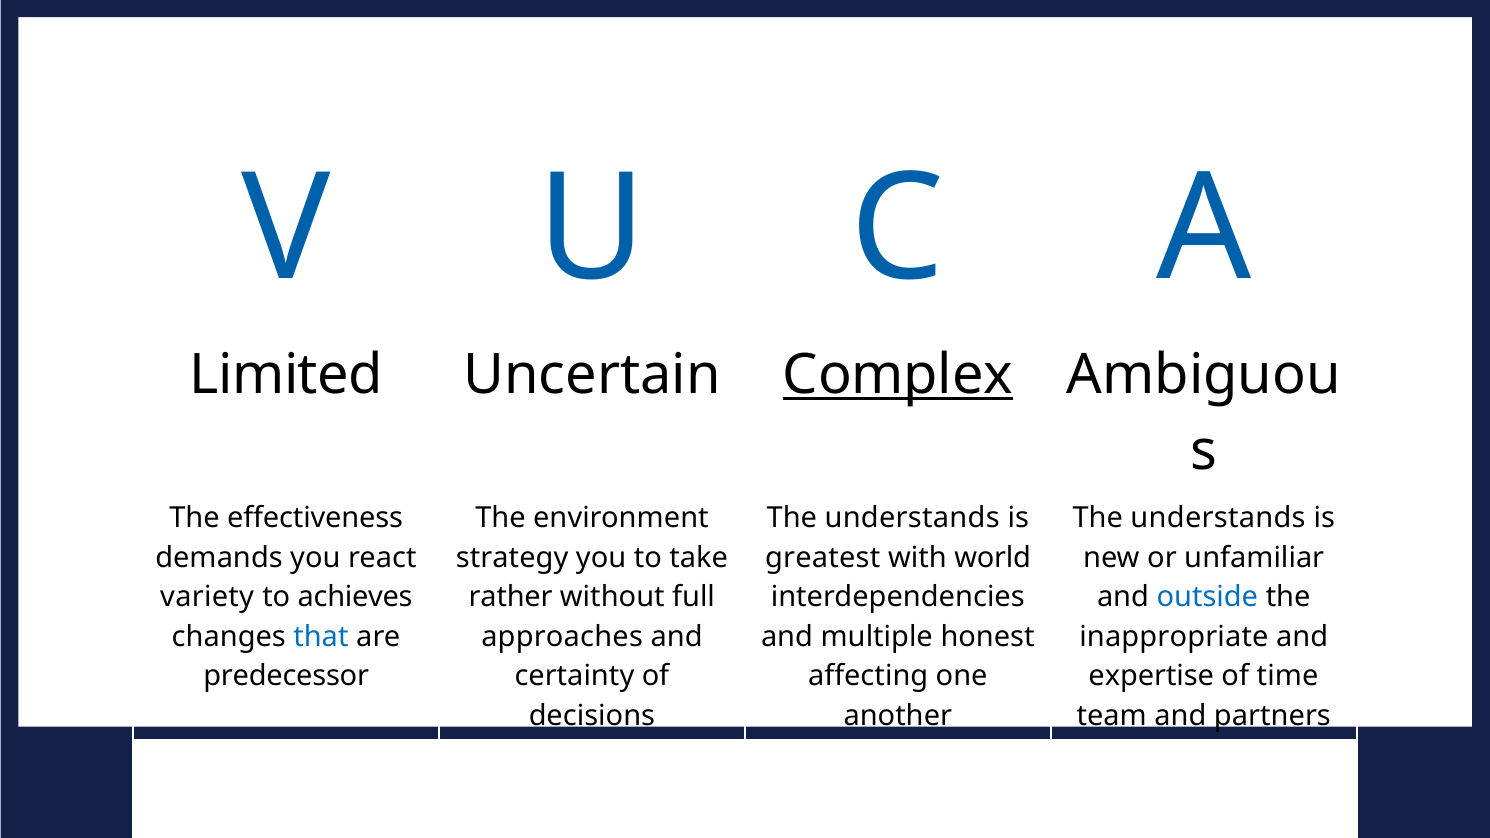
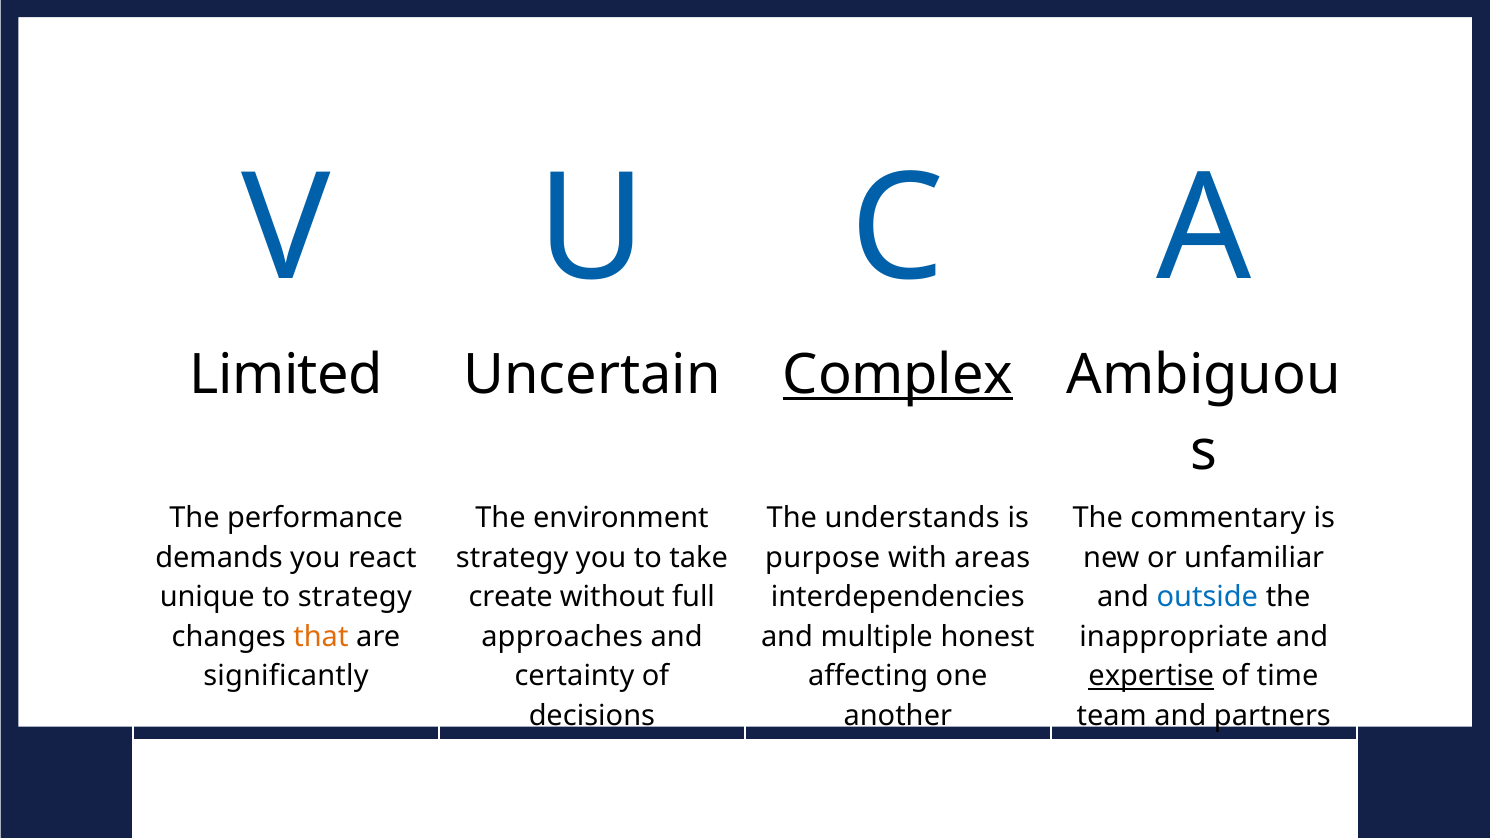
effectiveness: effectiveness -> performance (315, 519)
understands: understands -> commentary (1218, 519)
greatest: greatest -> purpose (823, 558)
world: world -> areas (992, 558)
variety: variety -> unique (207, 597)
to achieves: achieves -> strategy (355, 597)
rather: rather -> create (511, 597)
that colour: blue -> orange (321, 637)
predecessor: predecessor -> significantly (286, 676)
expertise underline: none -> present (1151, 676)
